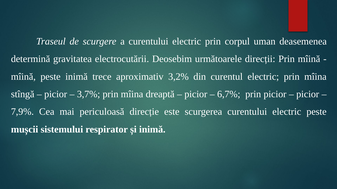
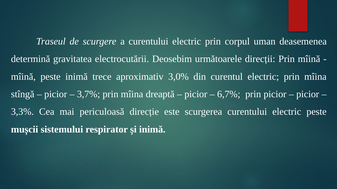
3,2%: 3,2% -> 3,0% (178, 77)
7,9%: 7,9% -> 3,3% (22, 112)
